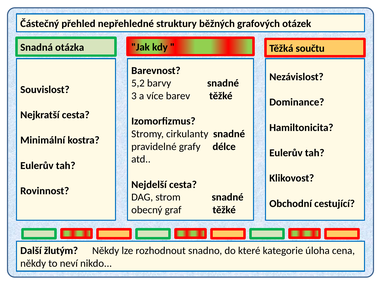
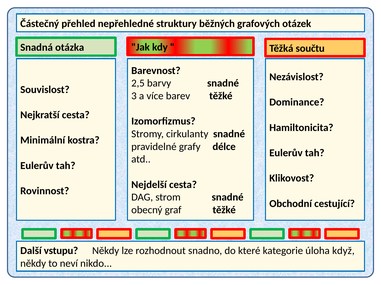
5,2: 5,2 -> 2,5 (138, 83)
žlutým: žlutým -> vstupu (61, 251)
cena: cena -> když (343, 251)
